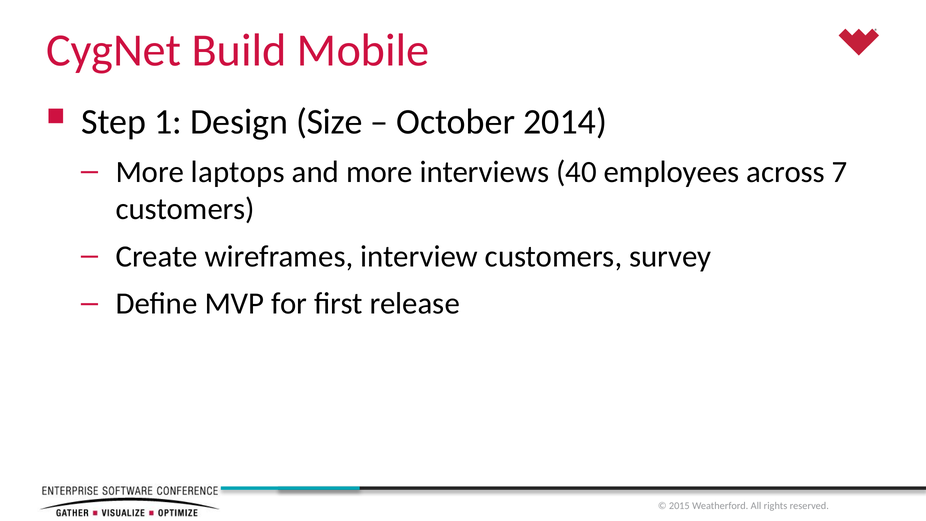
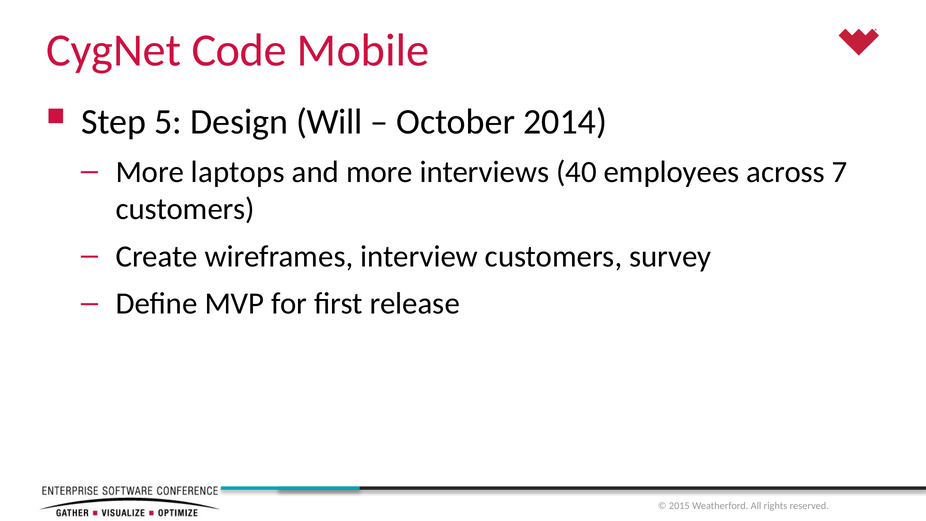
Build: Build -> Code (239, 50)
1: 1 -> 5 (168, 122)
Size: Size -> Will (329, 122)
